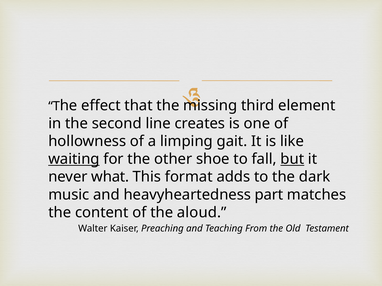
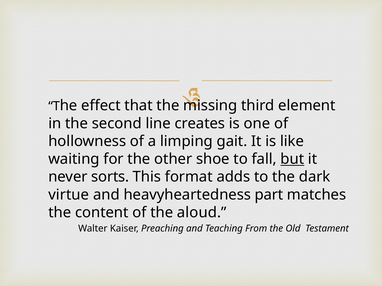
waiting underline: present -> none (74, 159)
what: what -> sorts (110, 177)
music: music -> virtue (69, 195)
